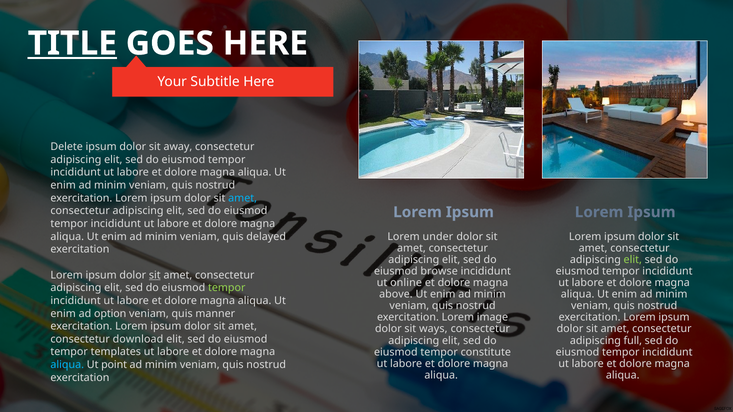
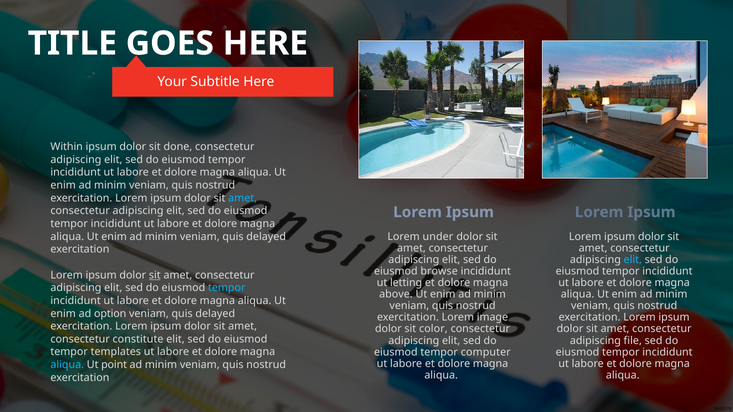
TITLE underline: present -> none (72, 44)
Delete: Delete -> Within (67, 147)
away: away -> done (178, 147)
elit colour: light green -> light blue (633, 260)
online: online -> letting (406, 283)
tempor colour: light green -> light blue (227, 288)
manner: manner -> delayed (215, 314)
ways: ways -> color (433, 329)
download: download -> constitute (138, 339)
full: full -> file (633, 341)
constitute: constitute -> computer (486, 352)
